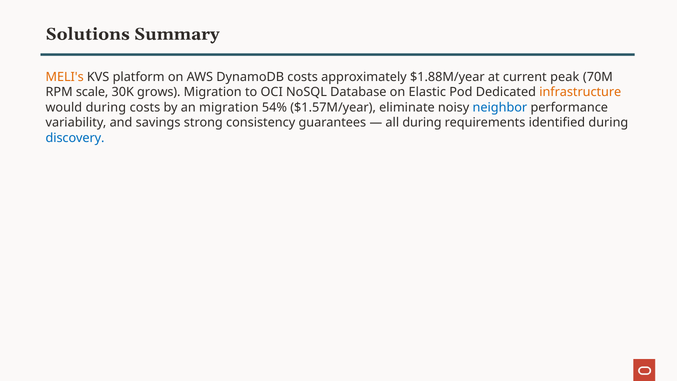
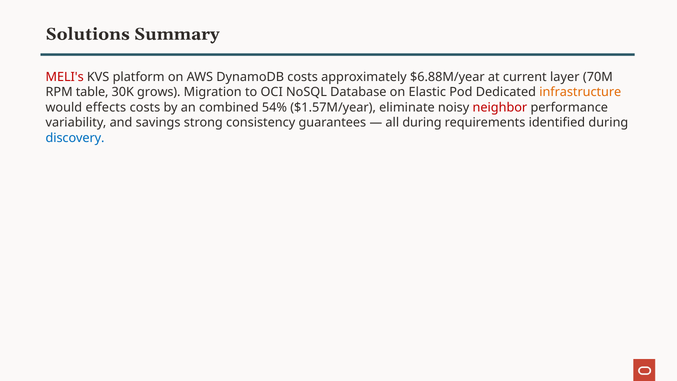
MELI's colour: orange -> red (65, 77)
$1.88M/year: $1.88M/year -> $6.88M/year (447, 77)
peak: peak -> layer (565, 77)
scale: scale -> table (92, 92)
would during: during -> effects (106, 107)
an migration: migration -> combined (229, 107)
neighbor colour: blue -> red (500, 107)
